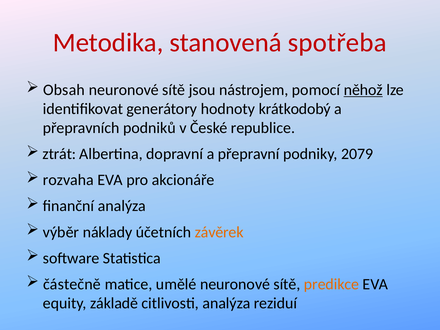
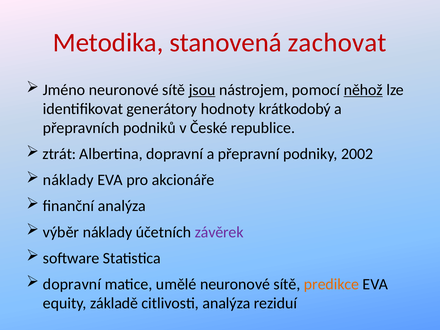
spotřeba: spotřeba -> zachovat (337, 43)
Obsah: Obsah -> Jméno (64, 90)
jsou underline: none -> present (202, 90)
2079: 2079 -> 2002 (357, 154)
rozvaha: rozvaha -> náklady (68, 180)
závěrek colour: orange -> purple (219, 232)
částečně: částečně -> dopravní (72, 284)
